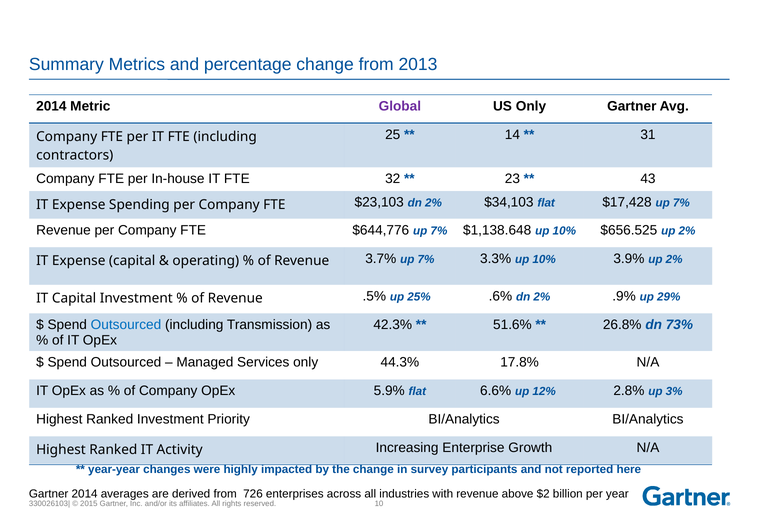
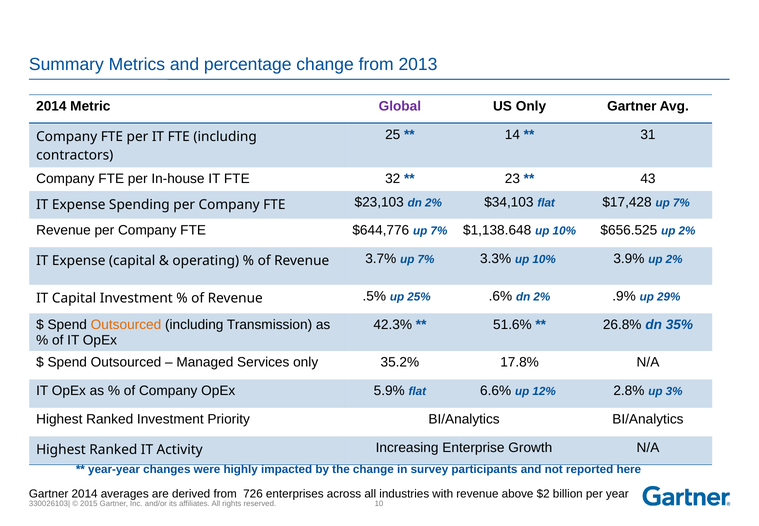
Outsourced colour: blue -> orange (126, 324)
73%: 73% -> 35% (679, 324)
44.3%: 44.3% -> 35.2% (400, 362)
